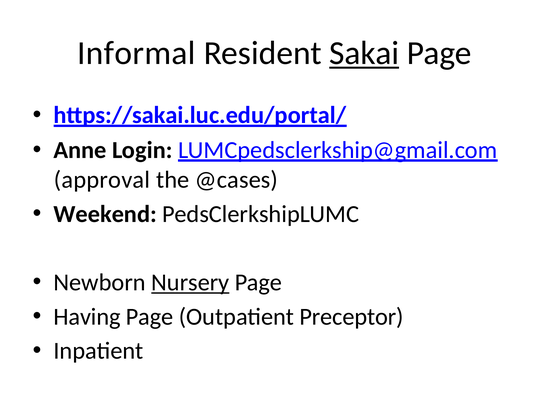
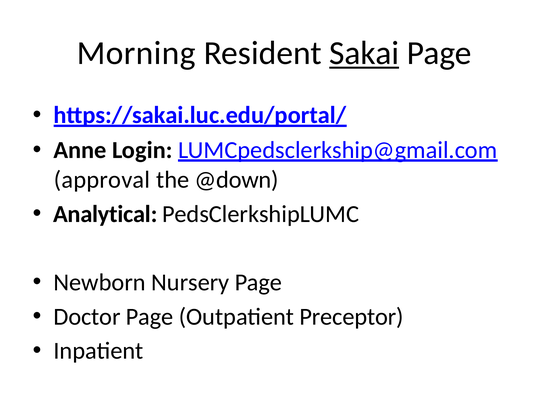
Informal: Informal -> Morning (136, 53)
@cases: @cases -> @down (237, 180)
Weekend: Weekend -> Analytical (105, 214)
Nursery underline: present -> none (190, 282)
Having: Having -> Doctor (87, 317)
